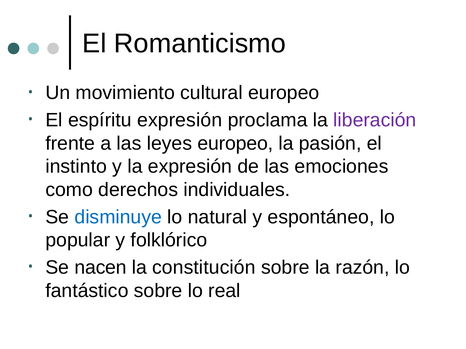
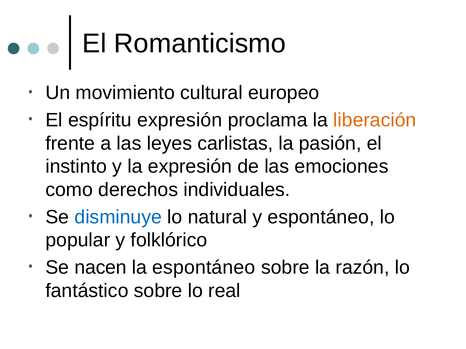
liberación colour: purple -> orange (375, 120)
leyes europeo: europeo -> carlistas (235, 143)
la constitución: constitución -> espontáneo (204, 268)
